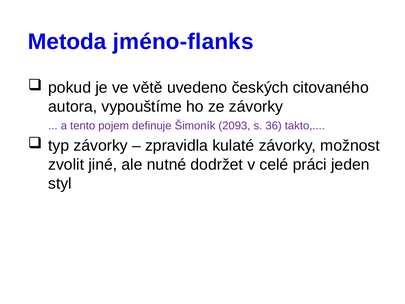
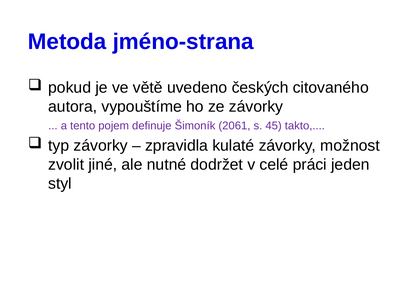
jméno-flanks: jméno-flanks -> jméno-strana (183, 42)
2093: 2093 -> 2061 (234, 126)
36: 36 -> 45 (274, 126)
